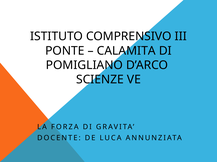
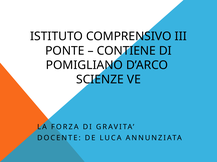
CALAMITA: CALAMITA -> CONTIENE (126, 51)
